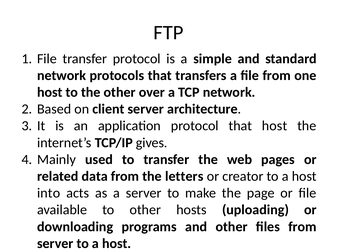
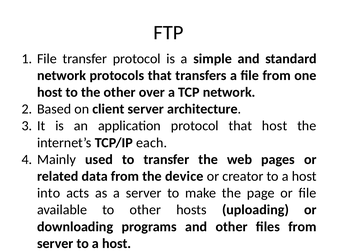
gives: gives -> each (152, 143)
letters: letters -> device (184, 177)
